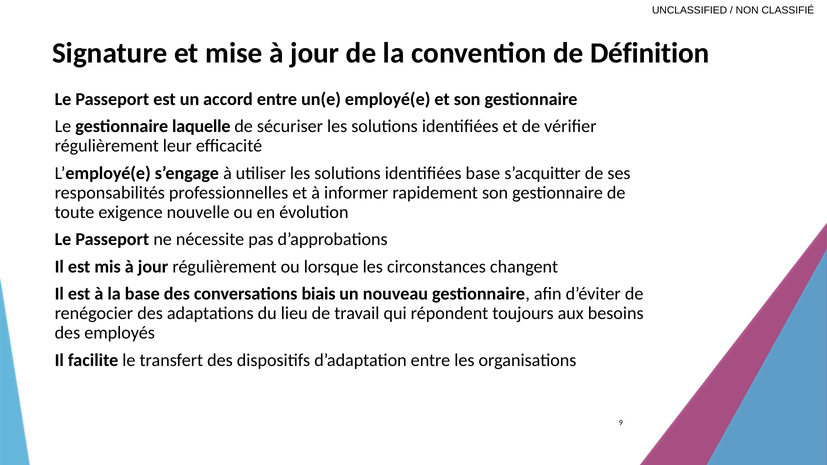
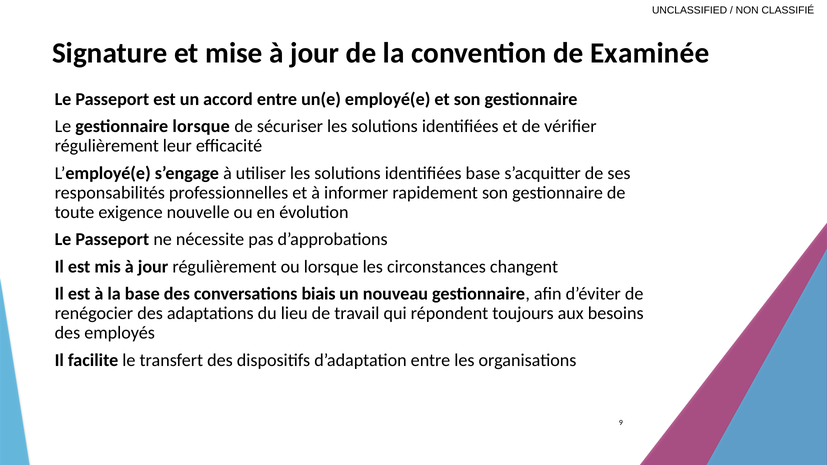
Définition: Définition -> Examinée (650, 53)
gestionnaire laquelle: laquelle -> lorsque (201, 126)
